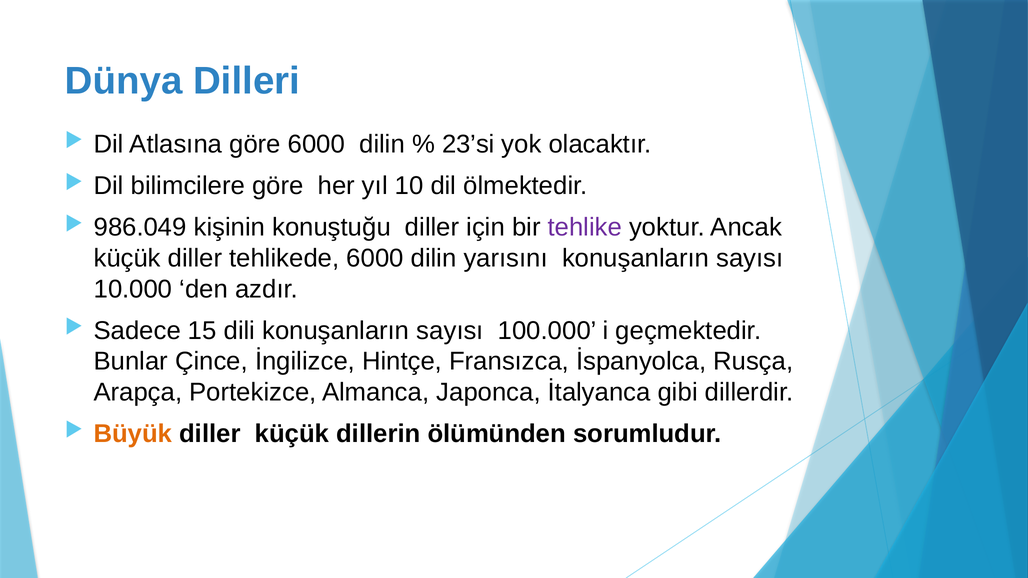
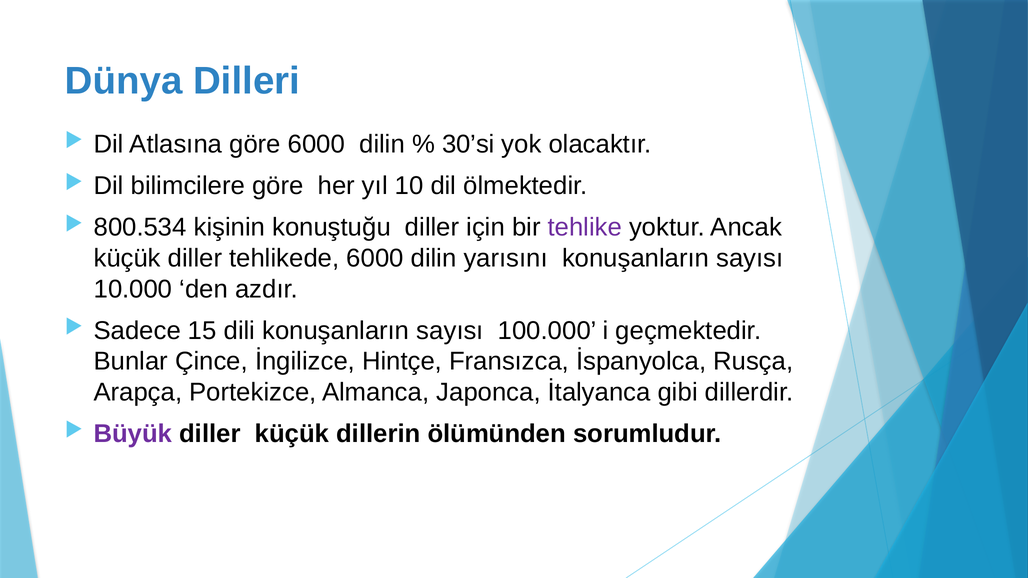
23’si: 23’si -> 30’si (468, 144)
986.049: 986.049 -> 800.534 (140, 228)
Büyük colour: orange -> purple (133, 434)
